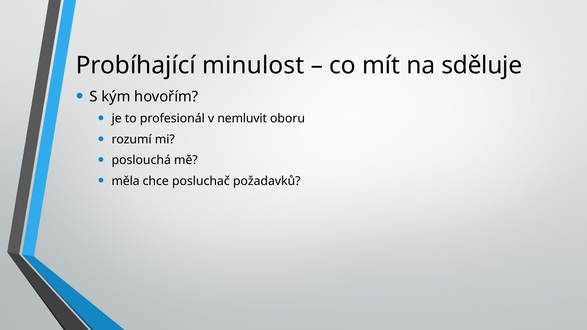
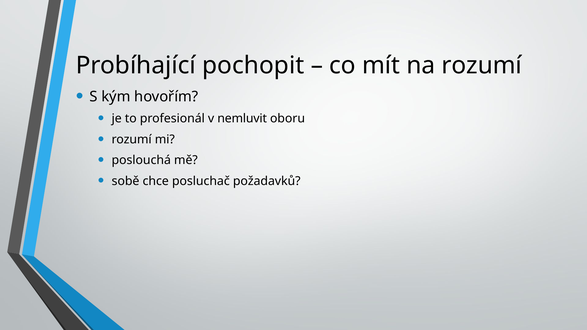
minulost: minulost -> pochopit (253, 65)
na sděluje: sděluje -> rozumí (482, 65)
měla: měla -> sobě (126, 181)
